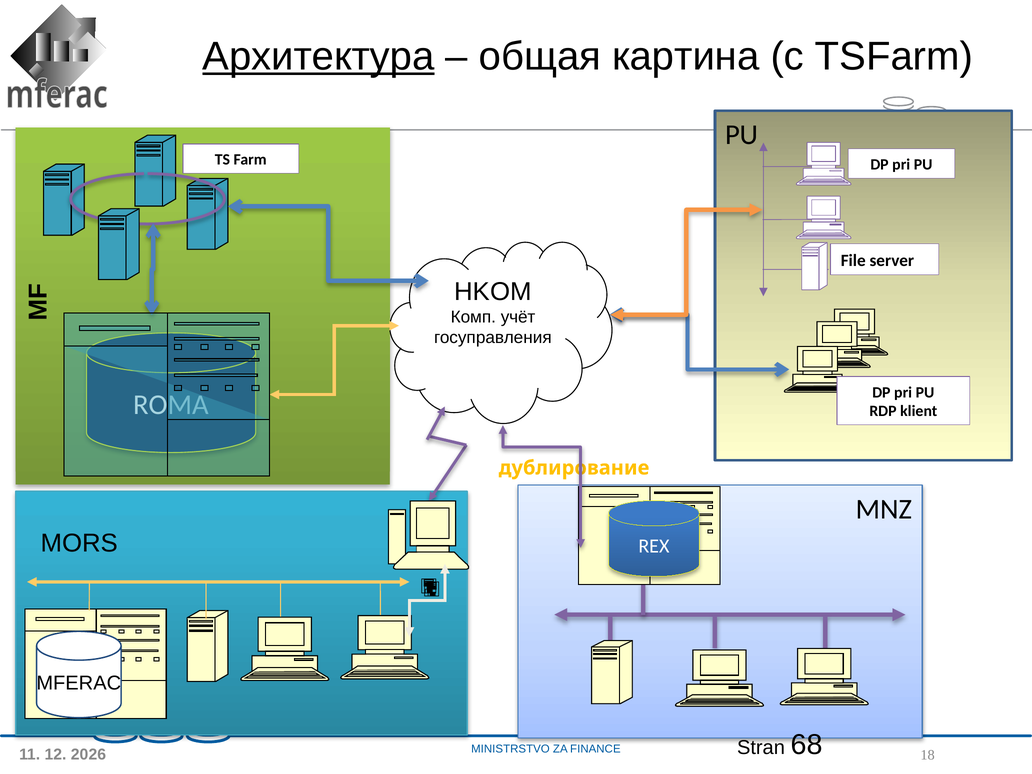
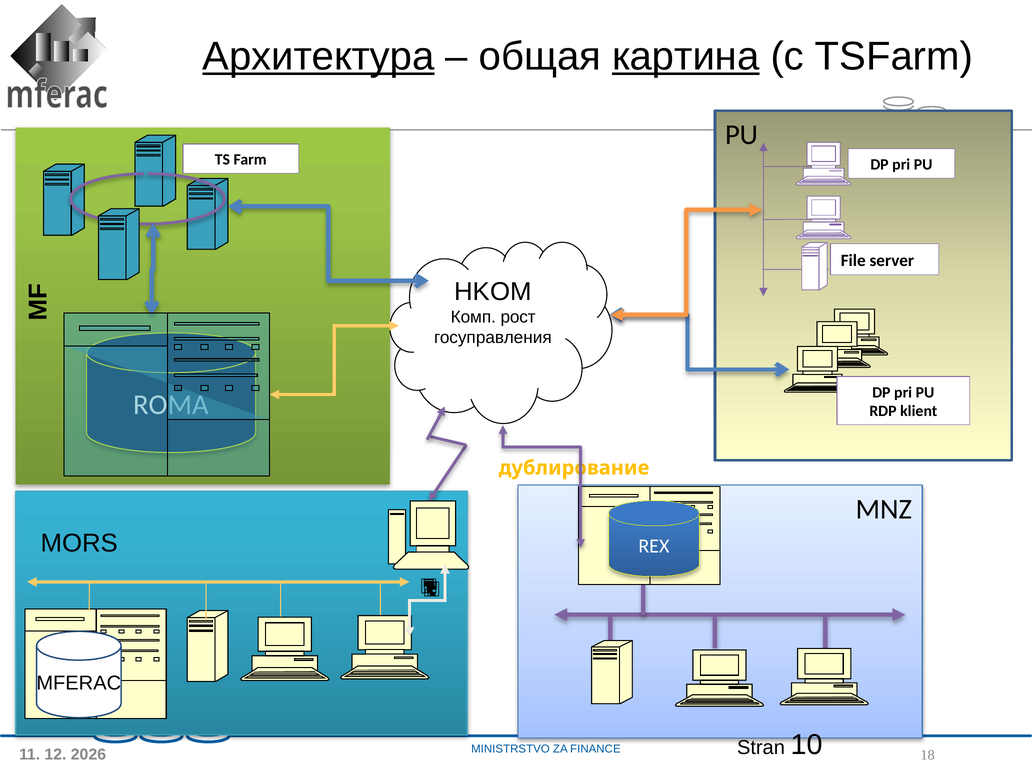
картина underline: none -> present (686, 57)
учёт: учёт -> рост (518, 317)
68: 68 -> 10 (807, 745)
